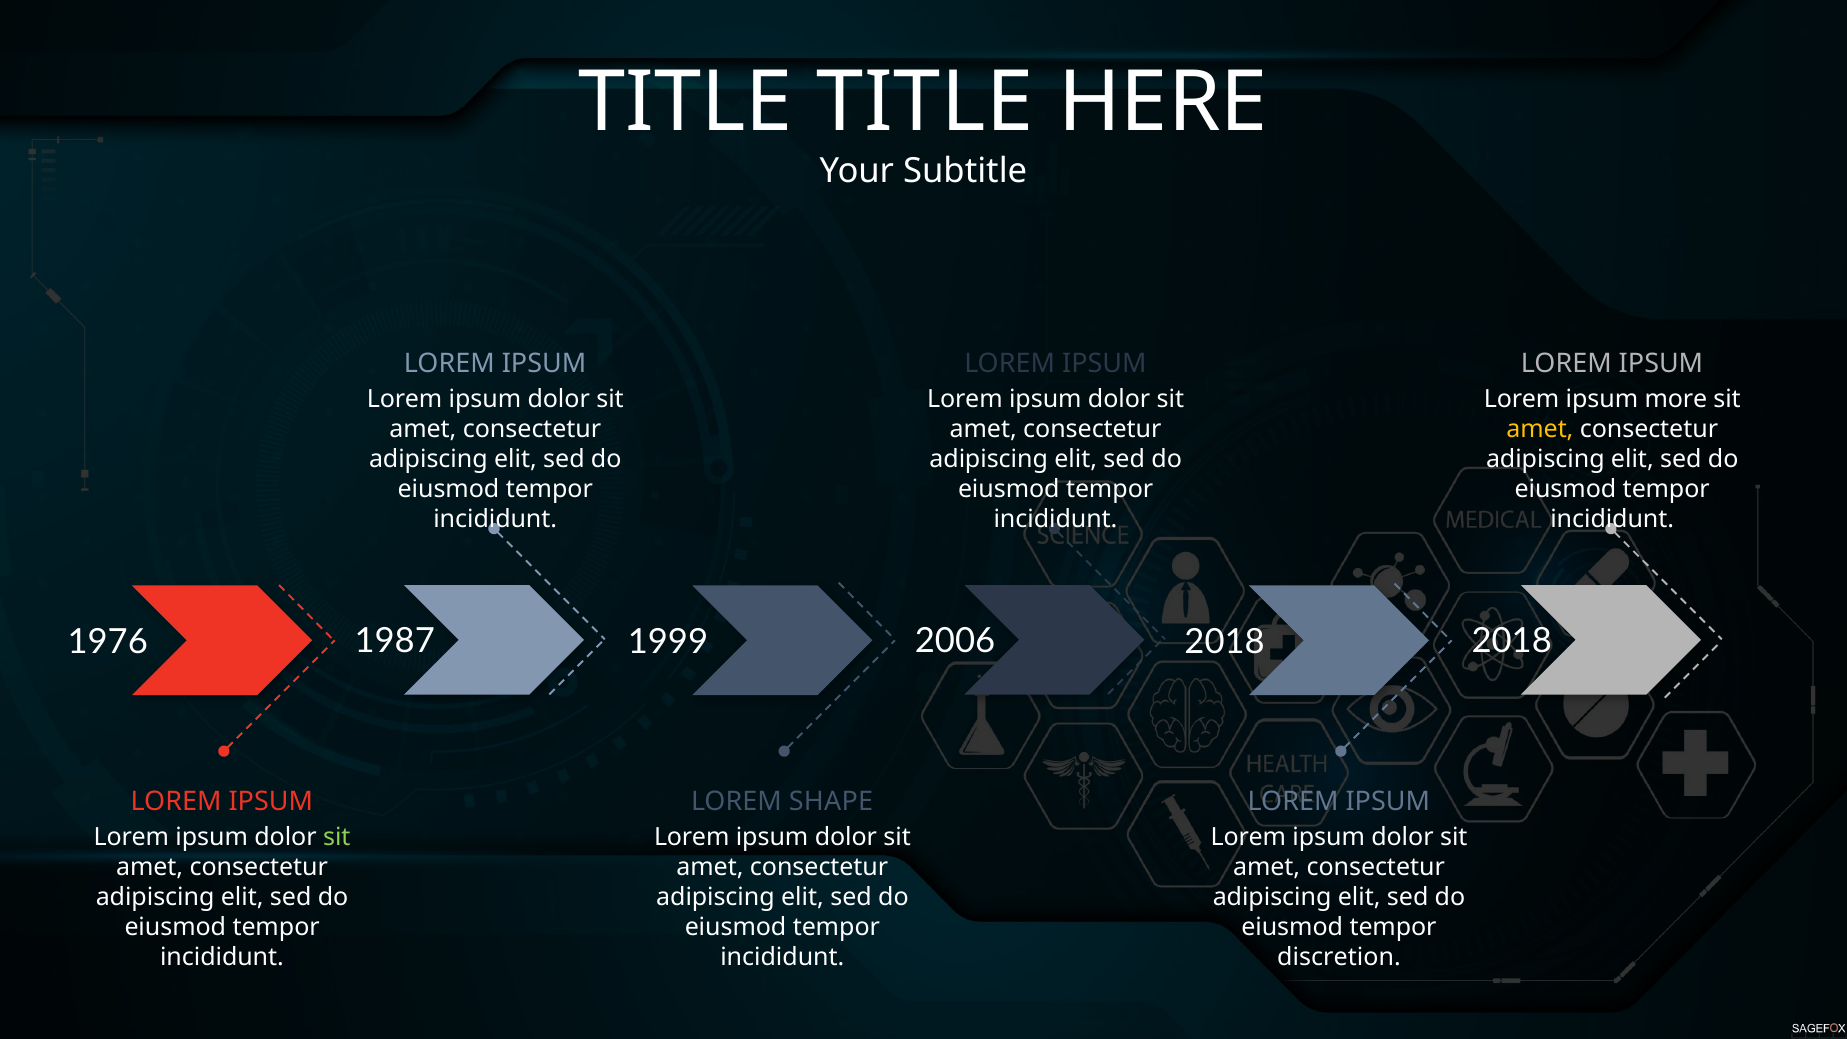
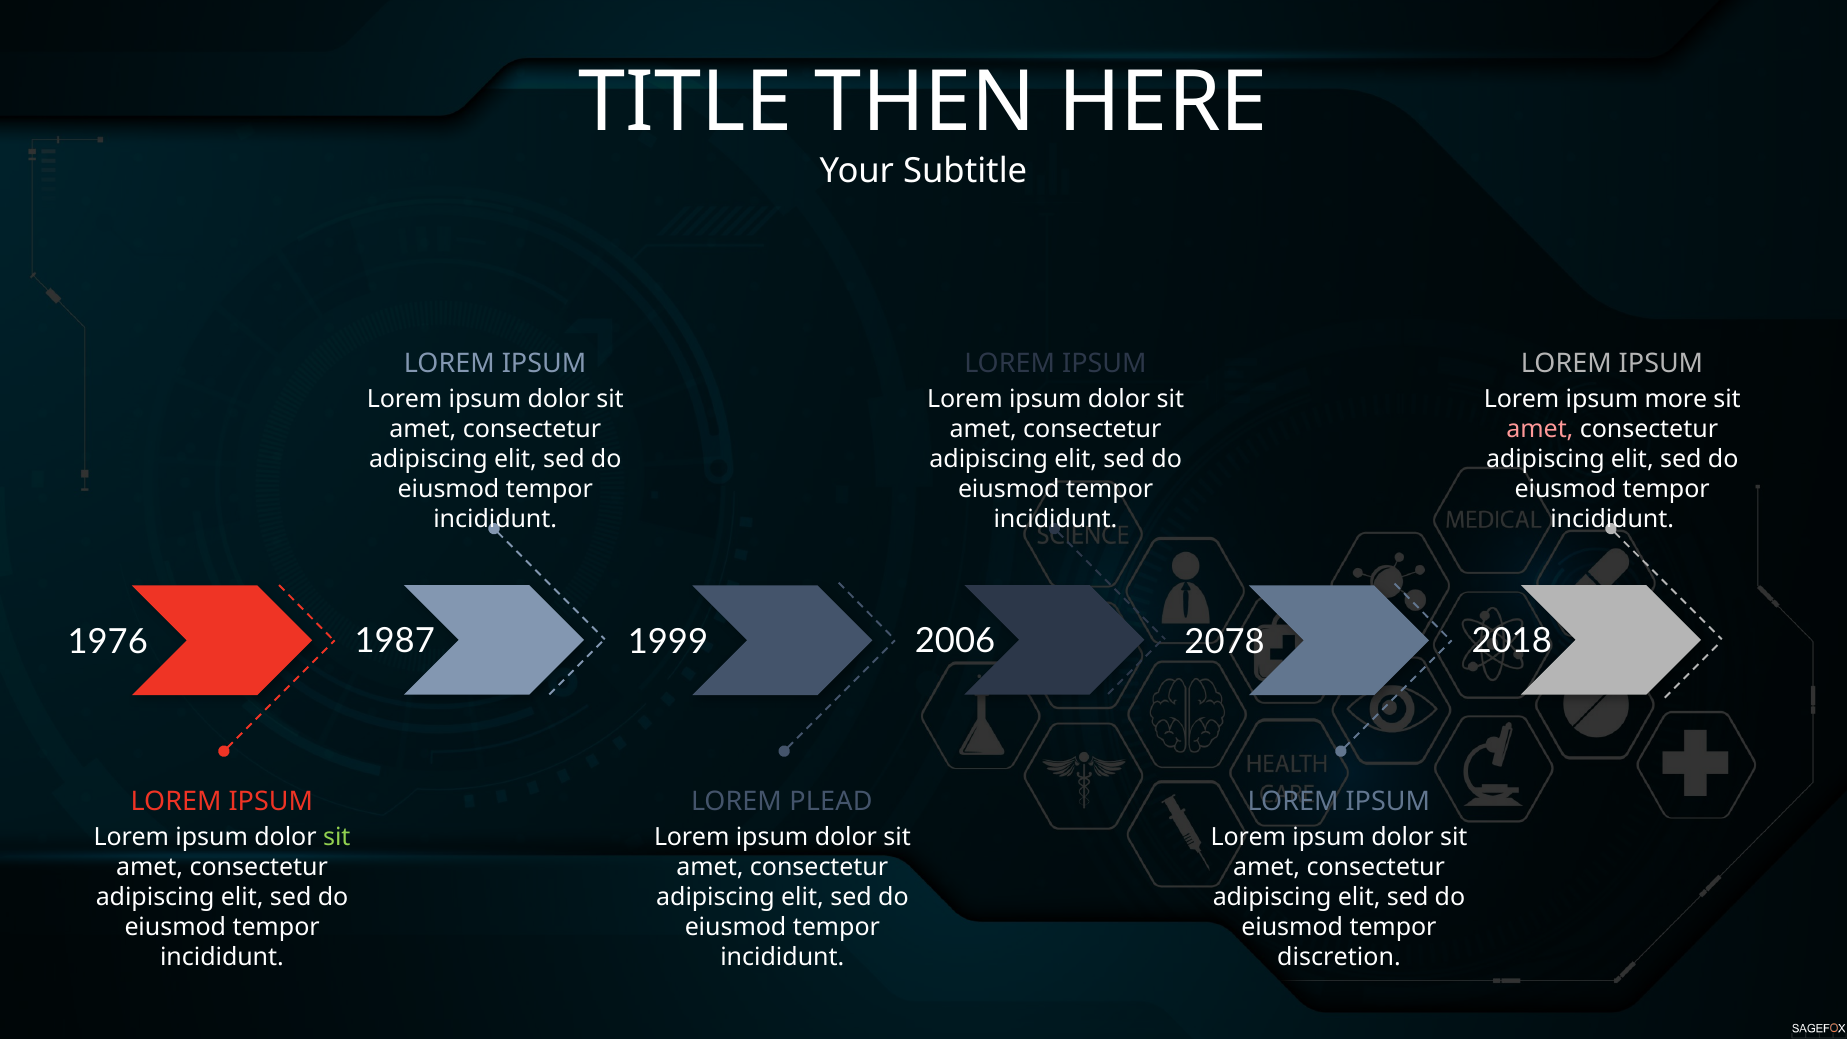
TITLE TITLE: TITLE -> THEN (926, 103)
amet colour: yellow -> pink (1540, 429)
2018: 2018 -> 2078 (1225, 642)
SHAPE: SHAPE -> PLEAD (831, 801)
